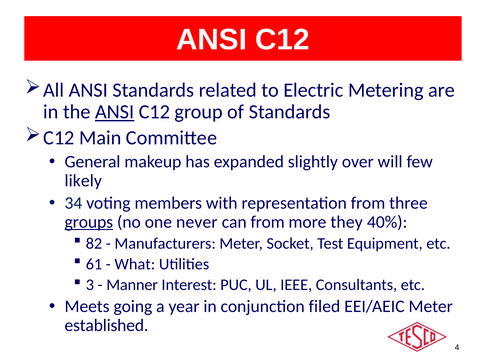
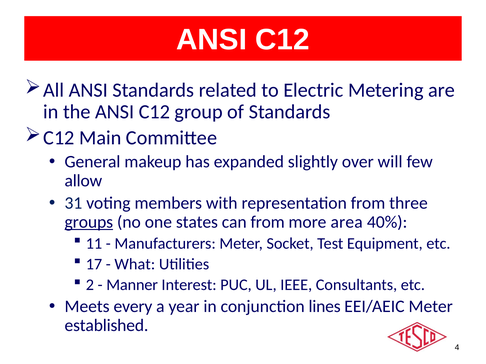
ANSI underline: present -> none (115, 112)
likely: likely -> allow (83, 181)
34: 34 -> 31 (73, 203)
never: never -> states (197, 222)
they: they -> area (347, 222)
82: 82 -> 11 (94, 244)
61: 61 -> 17 (94, 264)
3: 3 -> 2 (90, 285)
going: going -> every (133, 307)
filed: filed -> lines (325, 307)
